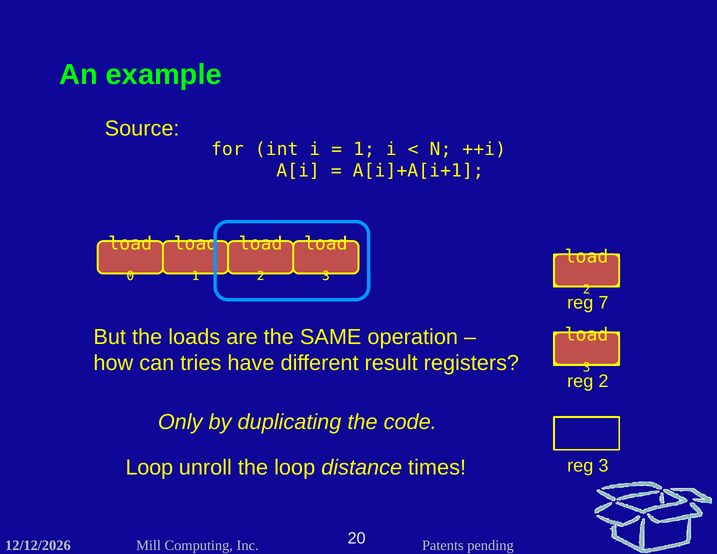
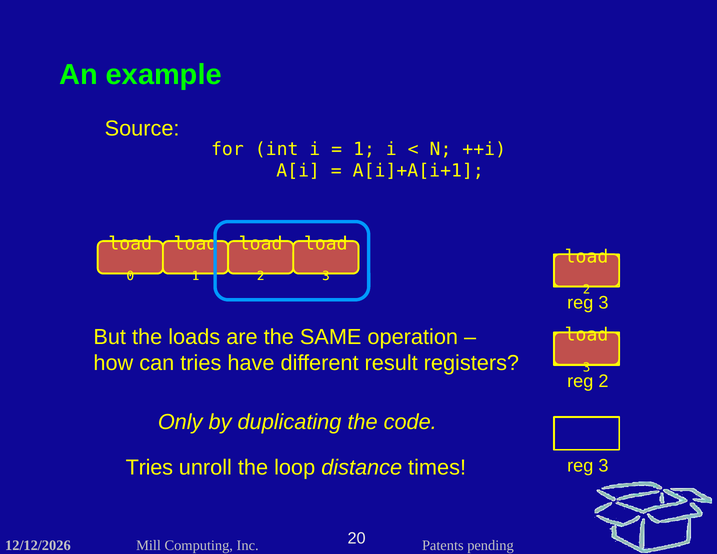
7: 7 -> 3 (603, 303)
Loop: Loop -> Tries (149, 467)
